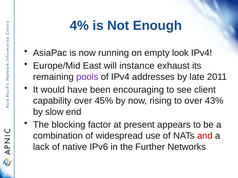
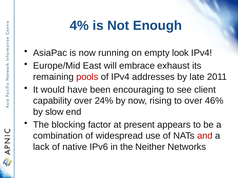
instance: instance -> embrace (137, 66)
pools colour: purple -> red (87, 77)
45%: 45% -> 24% (104, 101)
43%: 43% -> 46% (214, 101)
Further: Further -> Neither (150, 147)
